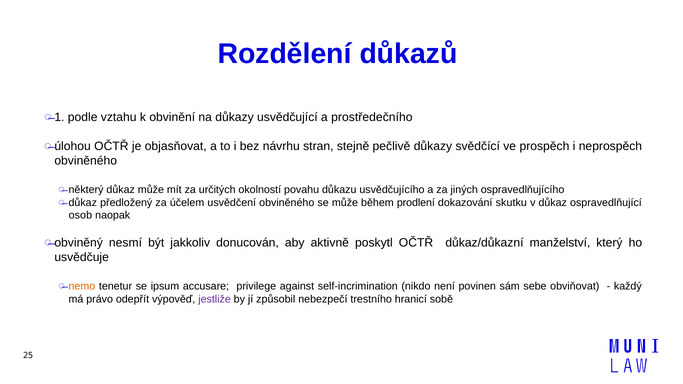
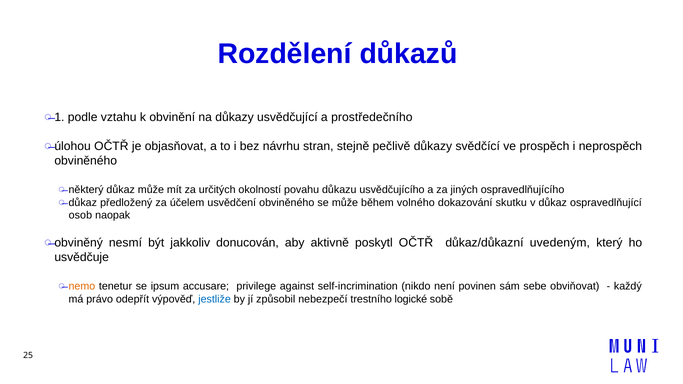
prodlení: prodlení -> volného (416, 203)
manželství: manželství -> uvedeným (560, 243)
jestliže colour: purple -> blue (215, 299)
hranicí: hranicí -> logické (411, 299)
